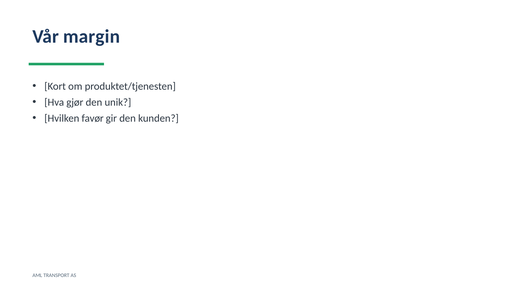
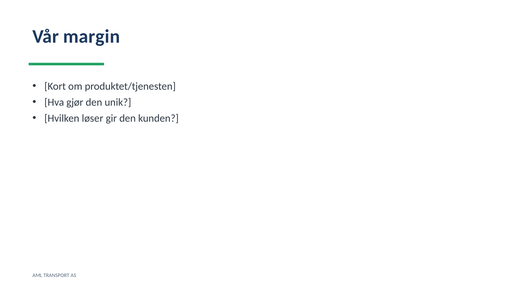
favør: favør -> løser (93, 118)
